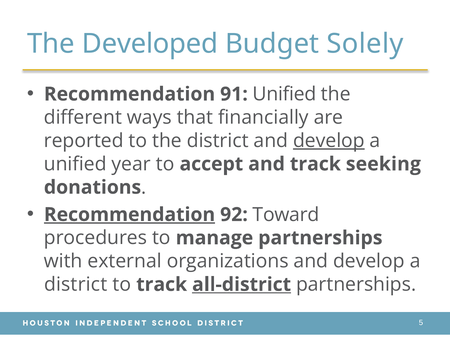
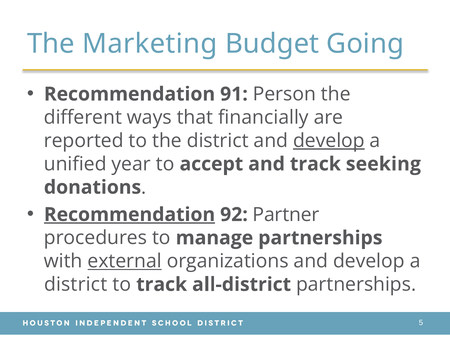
Developed: Developed -> Marketing (150, 44)
Solely: Solely -> Going (365, 44)
91 Unified: Unified -> Person (284, 94)
Toward: Toward -> Partner (286, 214)
external underline: none -> present (125, 261)
all-district underline: present -> none (242, 284)
